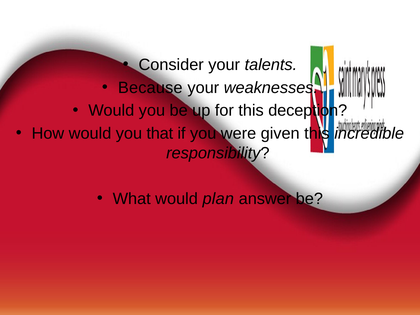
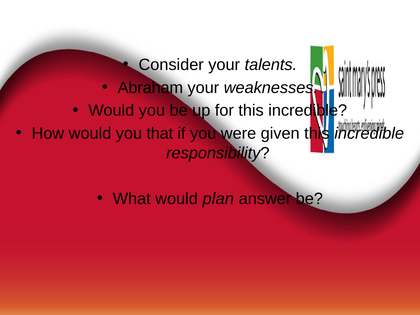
Because: Because -> Abraham (150, 88)
for this deception: deception -> incredible (308, 111)
